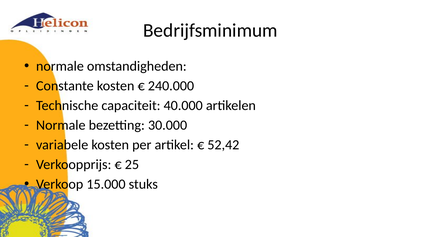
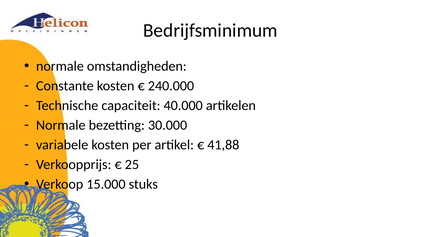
52,42: 52,42 -> 41,88 (223, 145)
